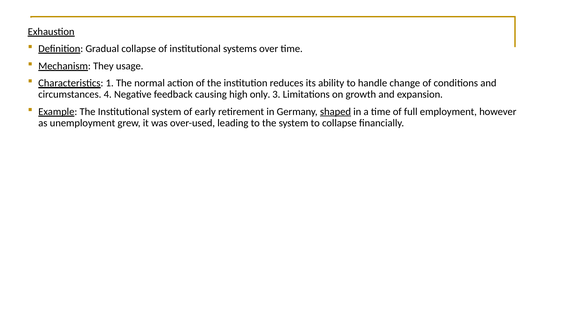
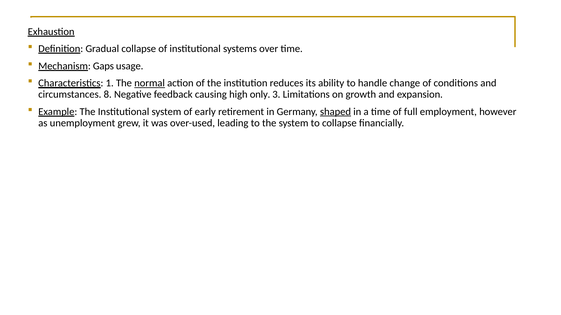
They: They -> Gaps (103, 66)
normal underline: none -> present (150, 83)
4: 4 -> 8 (108, 95)
